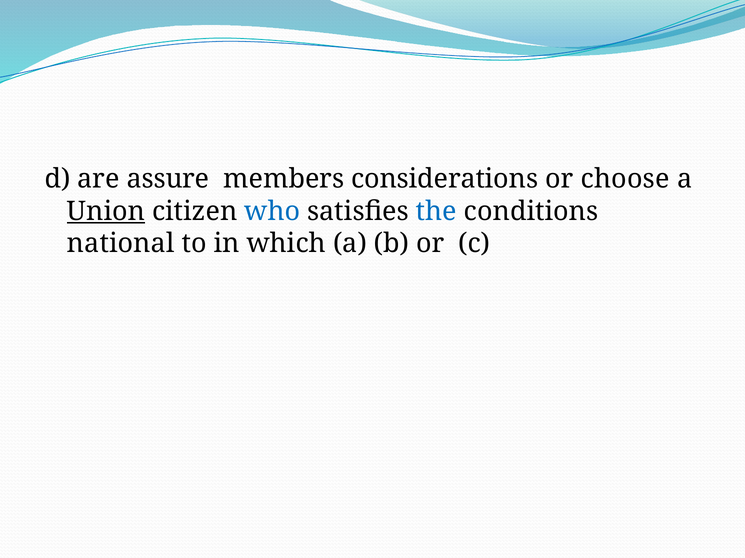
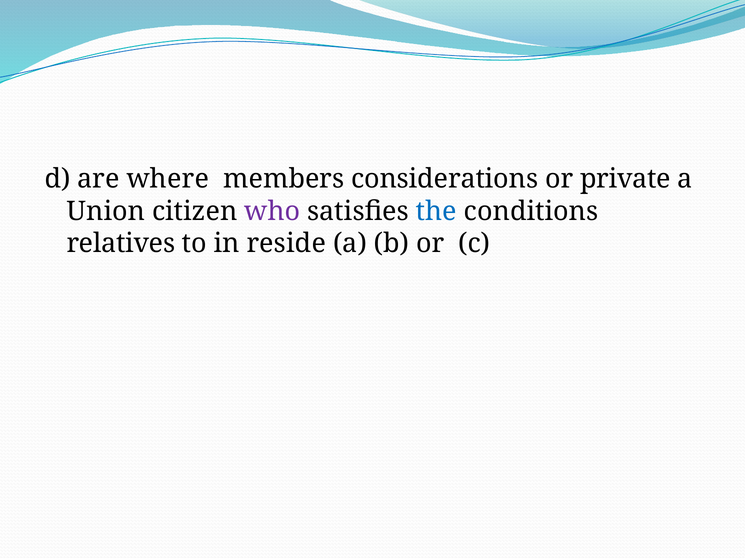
assure: assure -> where (168, 179)
choose: choose -> private (625, 179)
Union underline: present -> none (106, 212)
who colour: blue -> purple (272, 212)
national: national -> relatives (121, 244)
which: which -> reside (286, 244)
